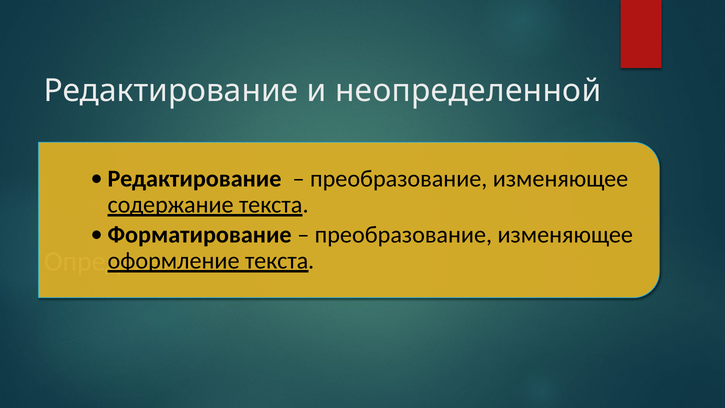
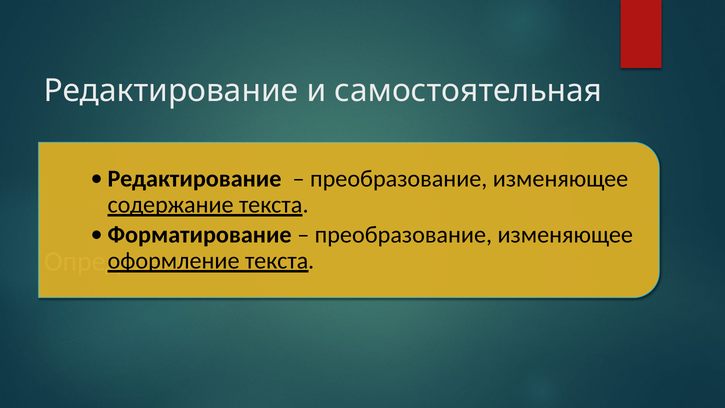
неопределенной: неопределенной -> самостоятельная (468, 91)
